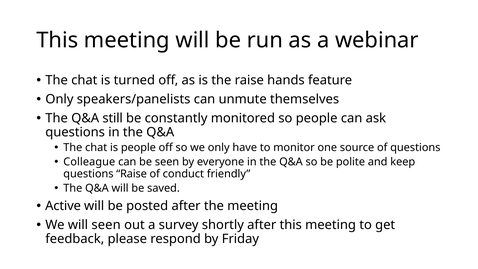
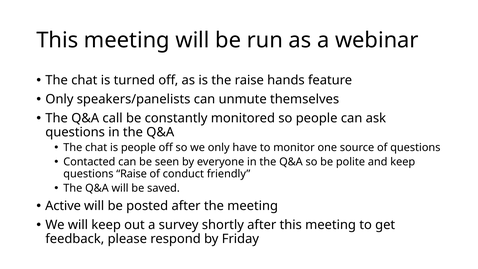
still: still -> call (113, 118)
Colleague: Colleague -> Contacted (89, 162)
will seen: seen -> keep (106, 225)
